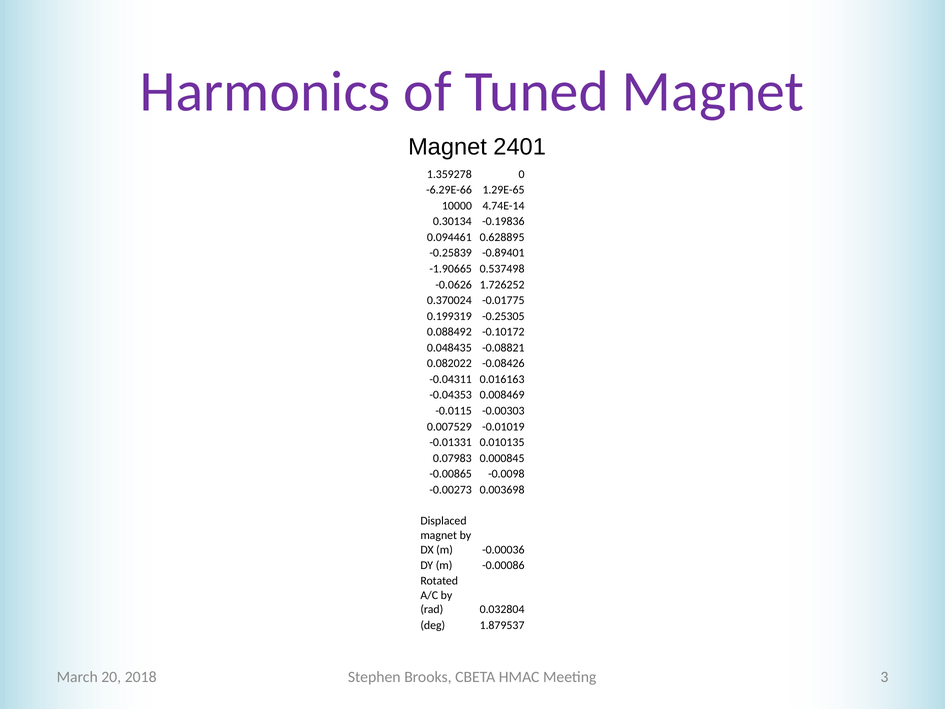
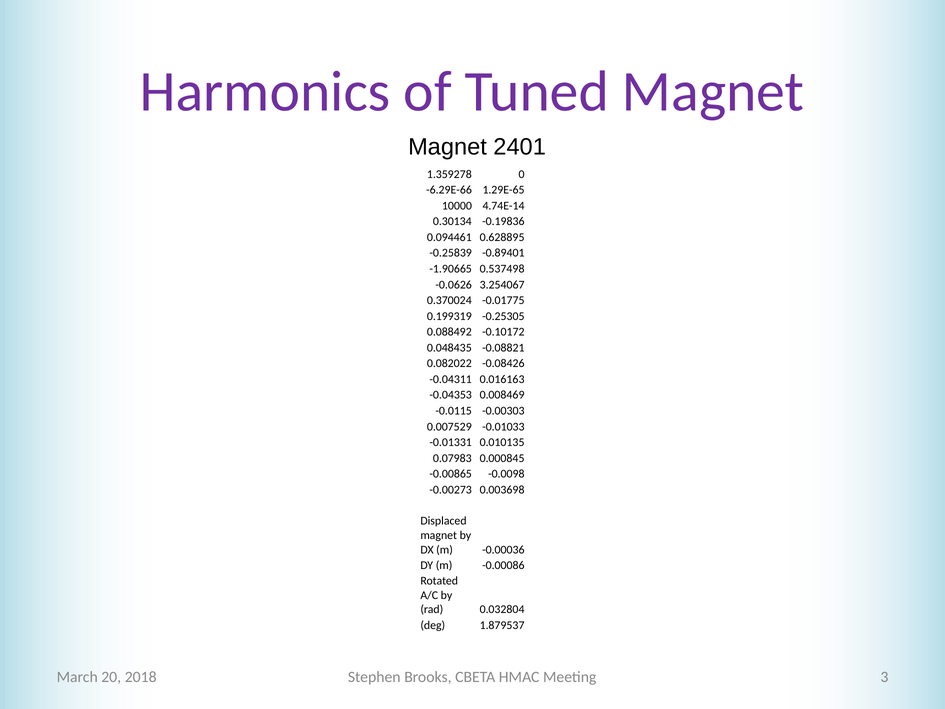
1.726252: 1.726252 -> 3.254067 (502, 285)
-0.01019: -0.01019 -> -0.01033 (503, 426)
